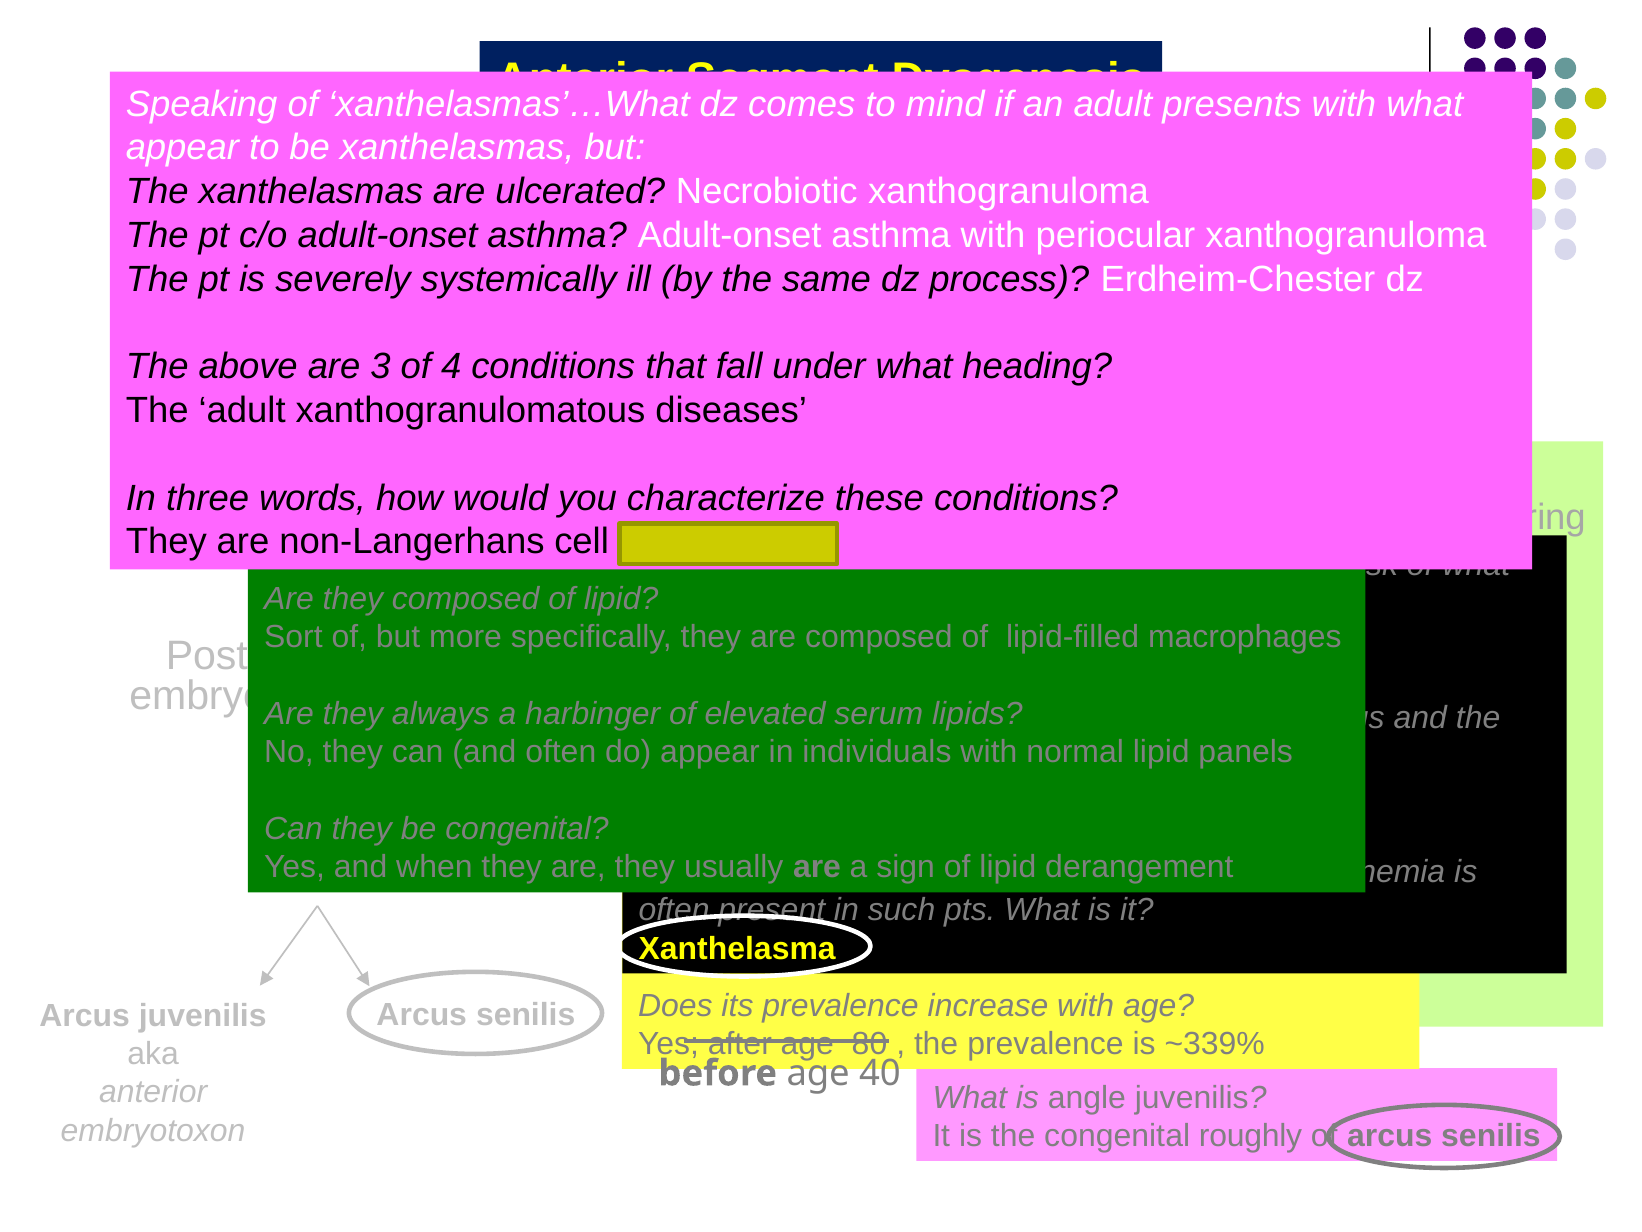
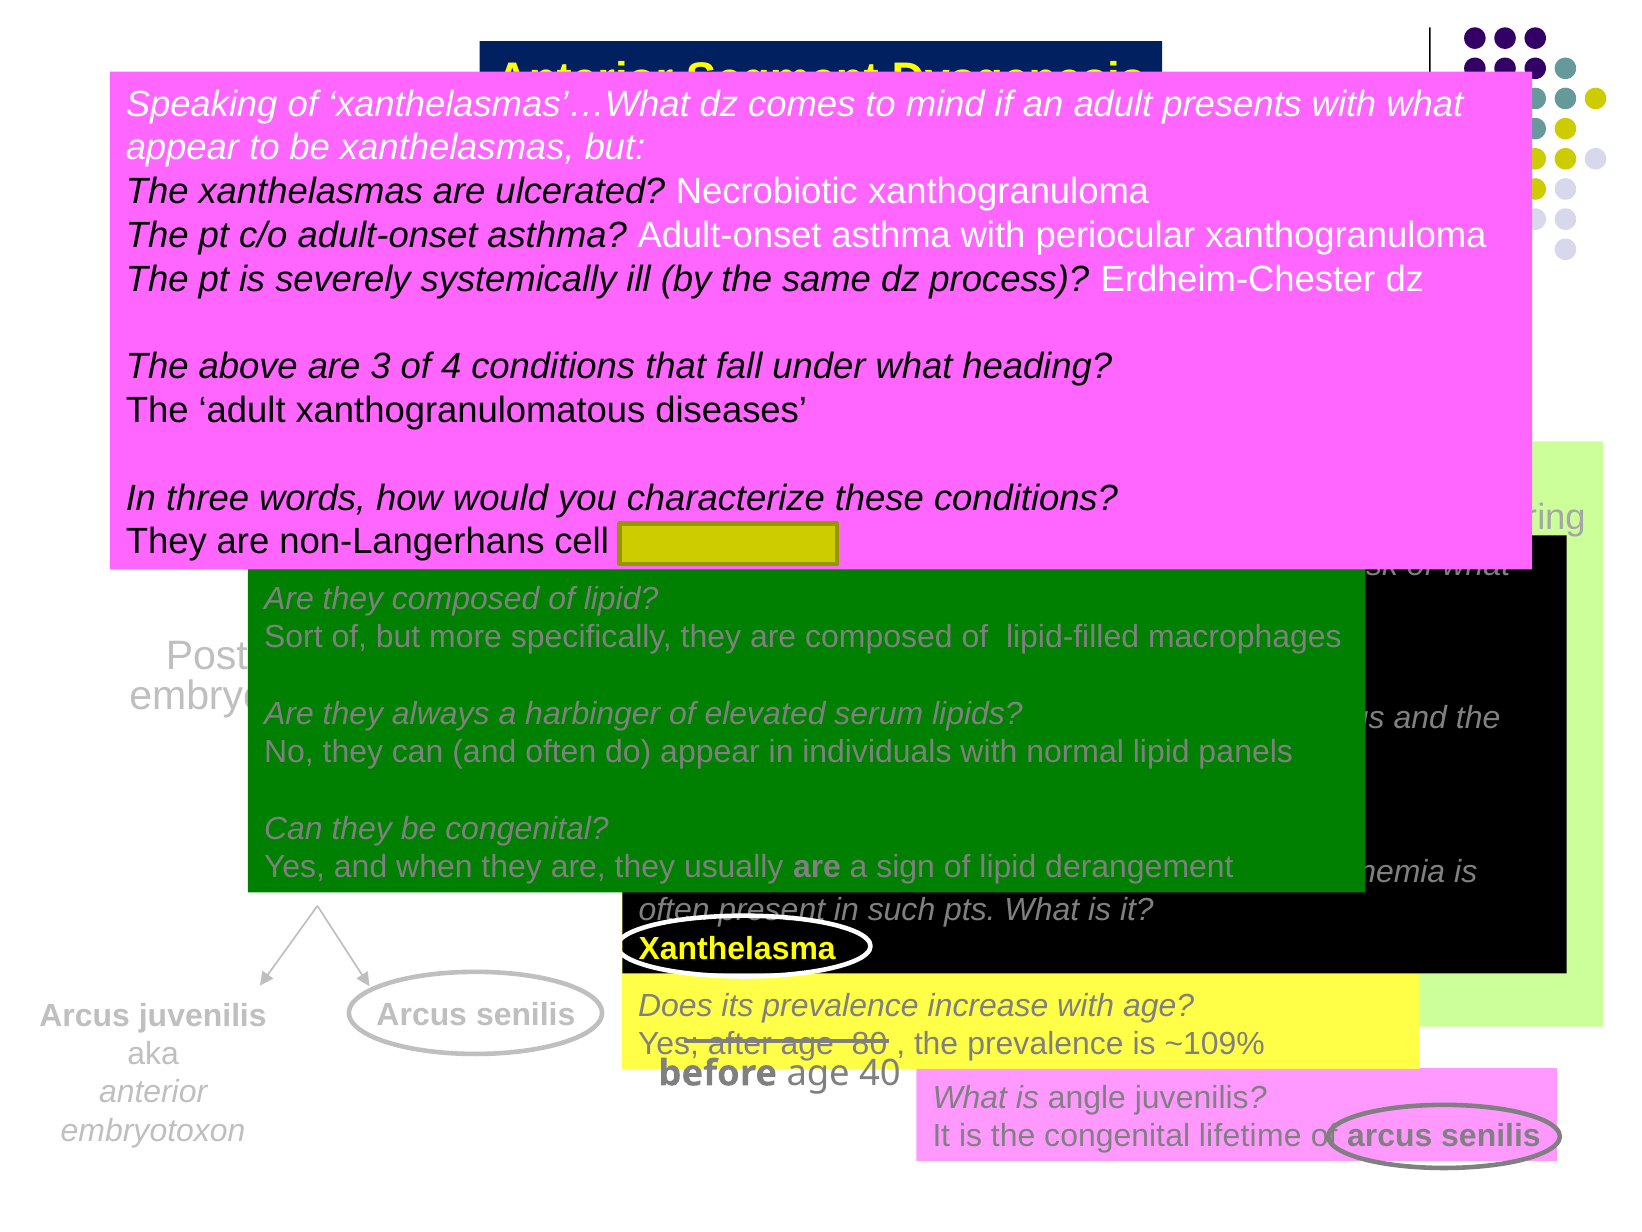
~339%: ~339% -> ~109% (1215, 1043)
roughly: roughly -> lifetime (1250, 1136)
